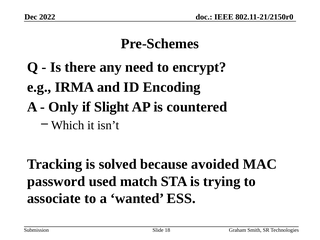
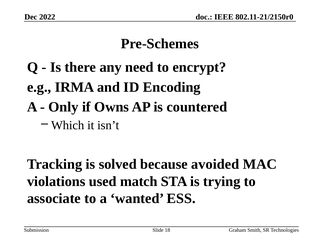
Slight: Slight -> Owns (112, 107)
password: password -> violations (56, 181)
